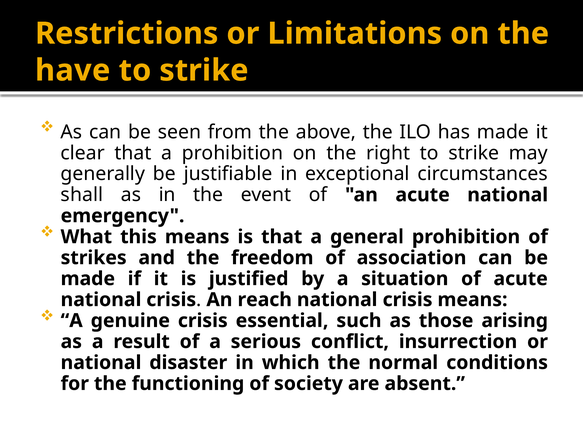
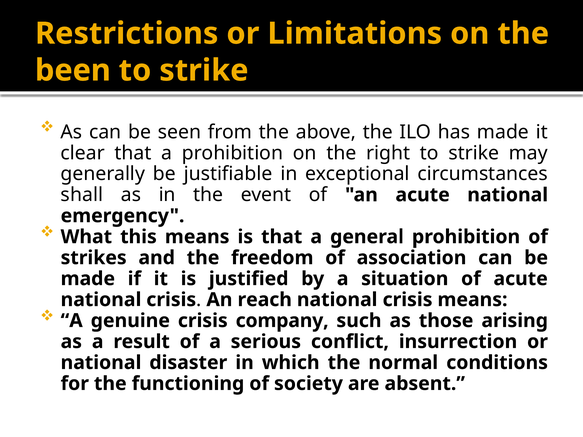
have: have -> been (73, 70)
essential: essential -> company (282, 321)
